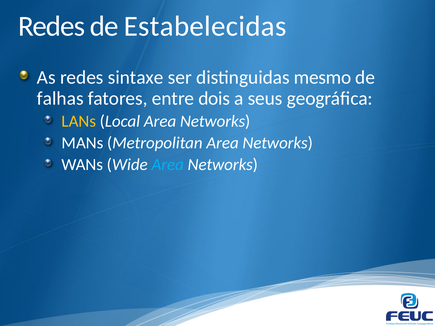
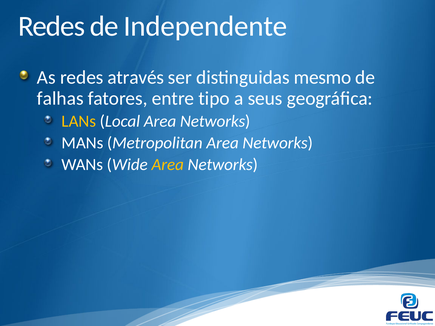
Estabelecidas: Estabelecidas -> Independente (205, 26)
sintaxe: sintaxe -> através (136, 77)
dois: dois -> tipo (214, 98)
Area colour: light blue -> yellow (168, 165)
